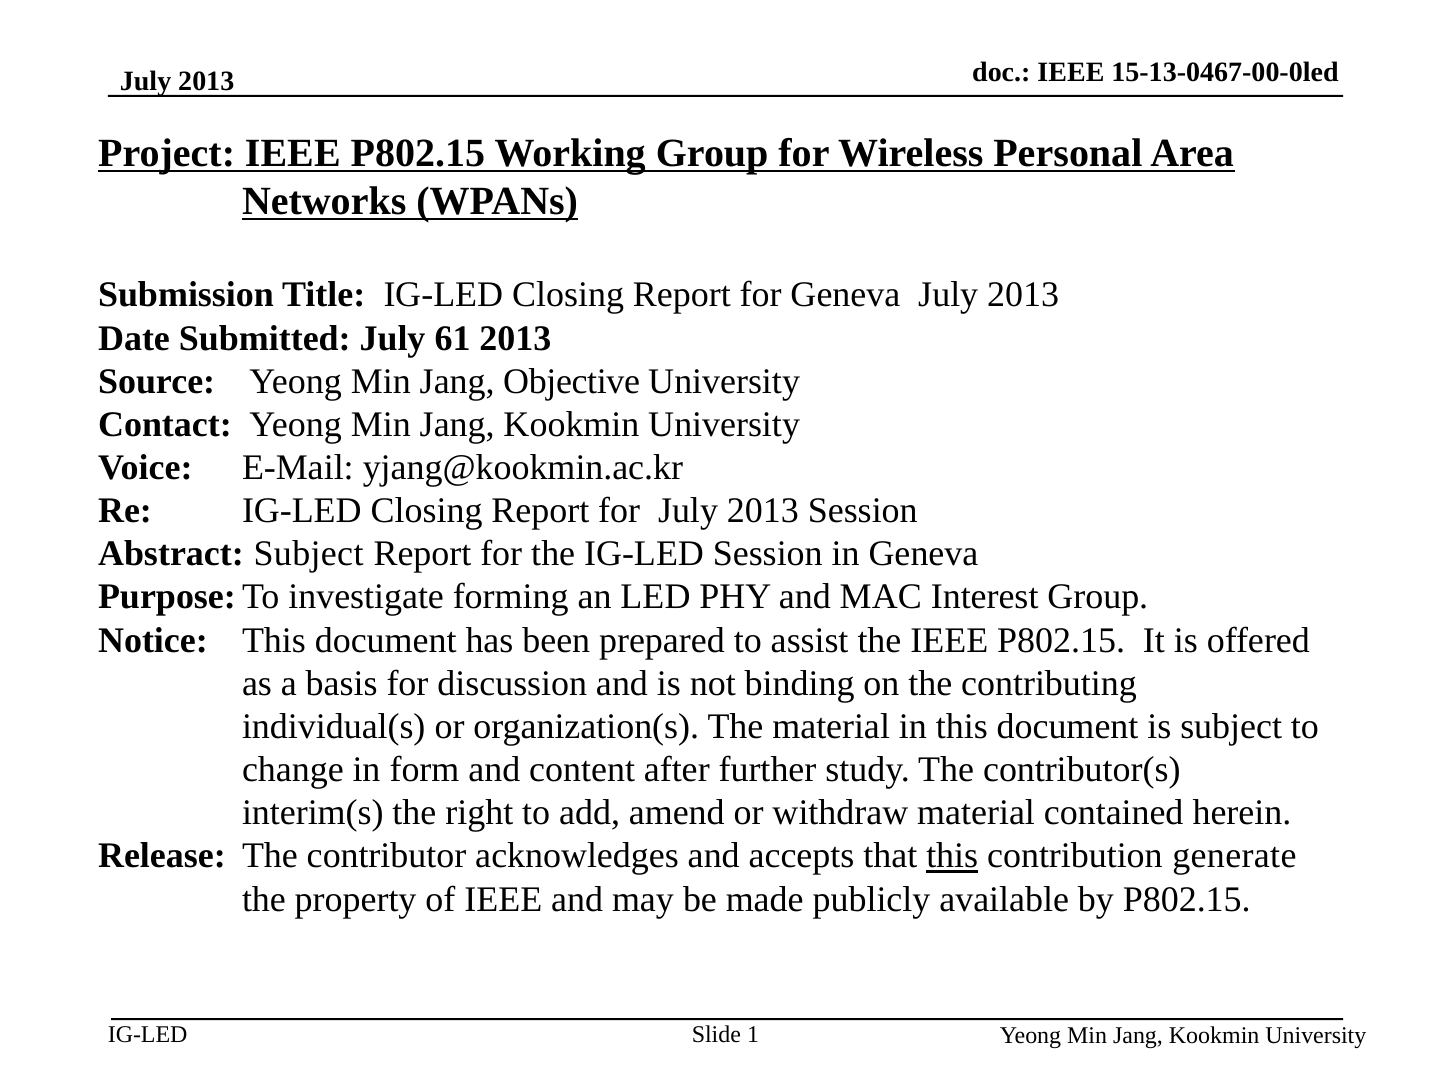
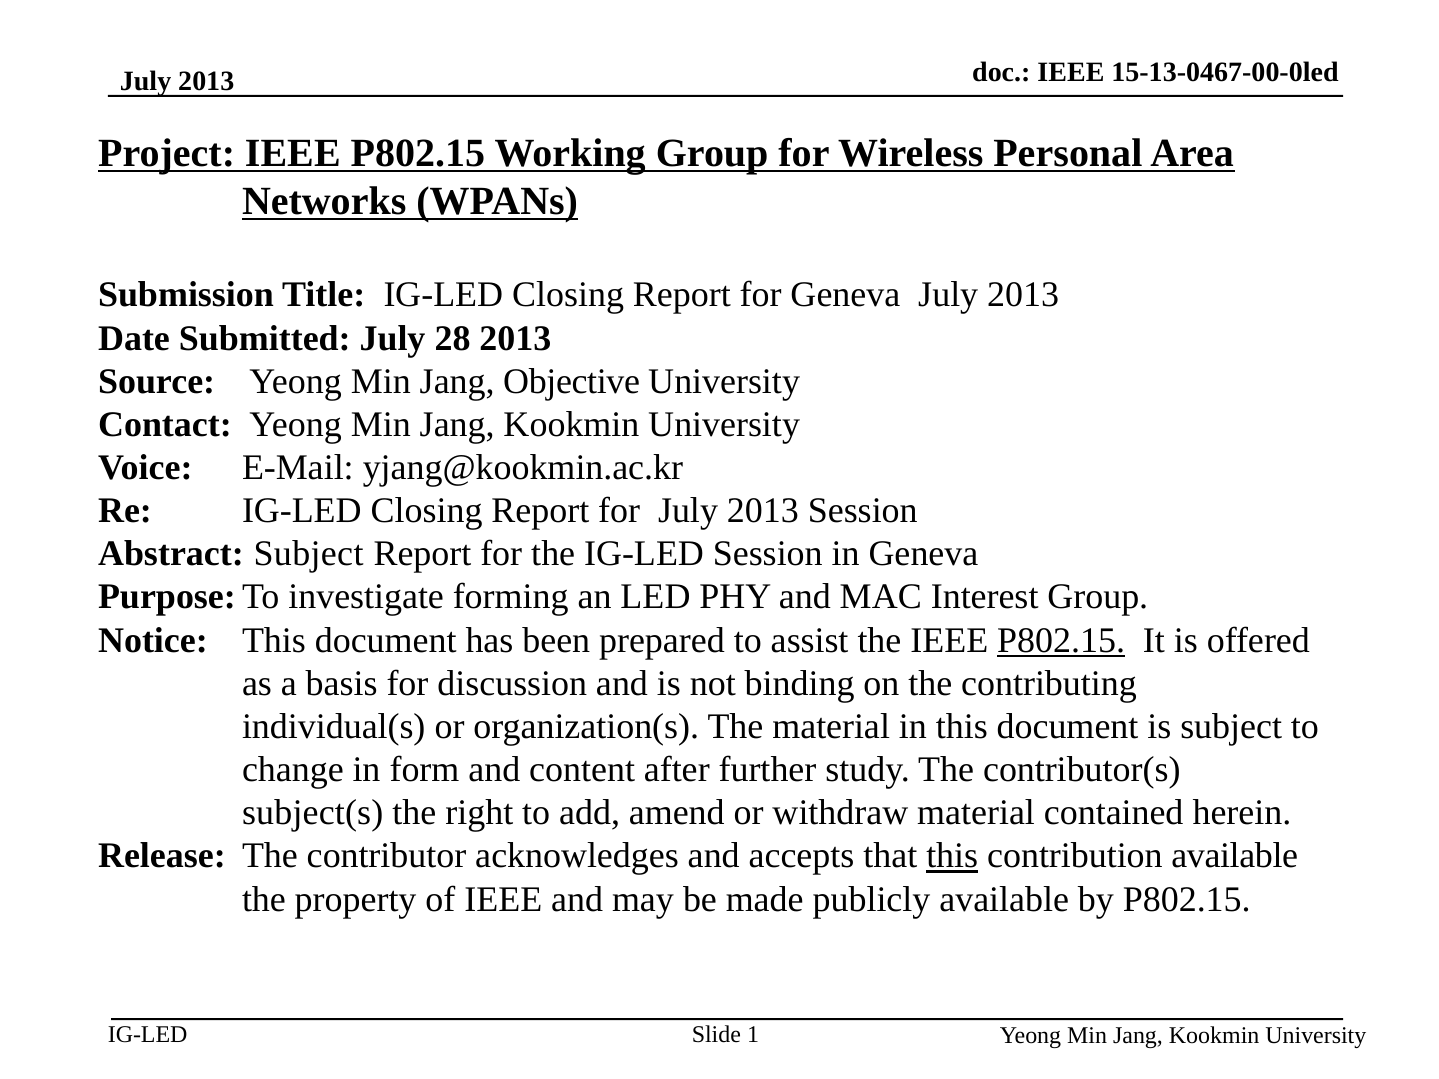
61: 61 -> 28 (453, 338)
P802.15 underline: none -> present (1061, 640)
interim(s: interim(s -> subject(s (313, 813)
contribution generate: generate -> available (1235, 856)
